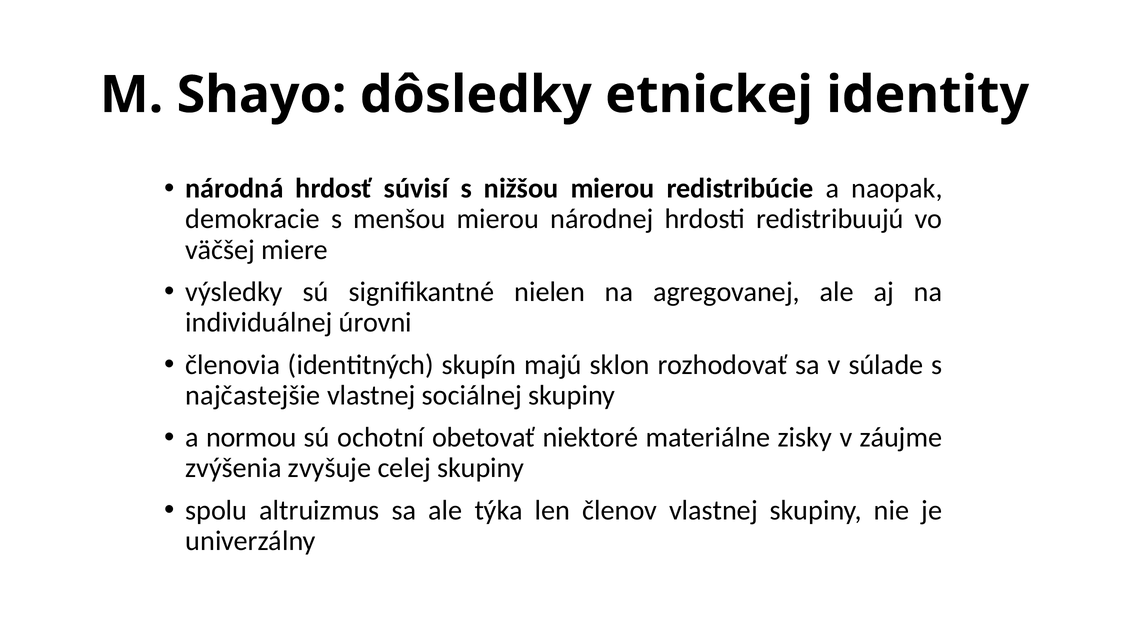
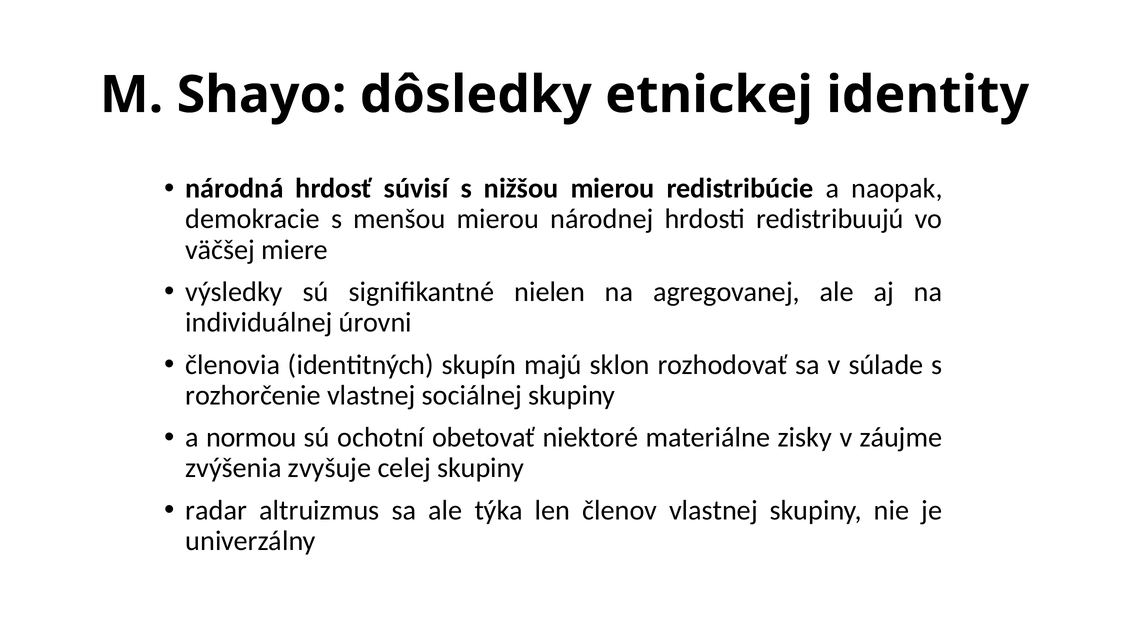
najčastejšie: najčastejšie -> rozhorčenie (253, 395)
spolu: spolu -> radar (216, 510)
